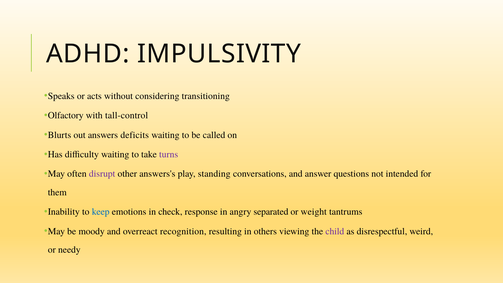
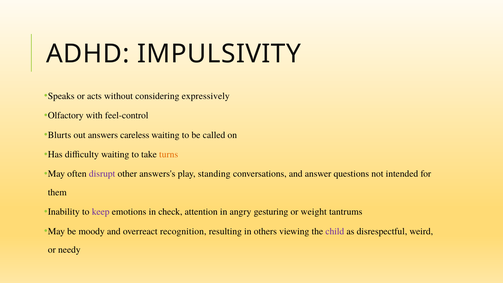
transitioning: transitioning -> expressively (206, 96)
tall-control: tall-control -> feel-control (127, 115)
deficits: deficits -> careless (135, 135)
turns colour: purple -> orange (169, 154)
keep colour: blue -> purple (101, 212)
response: response -> attention (201, 212)
separated: separated -> gesturing (271, 212)
